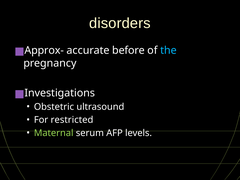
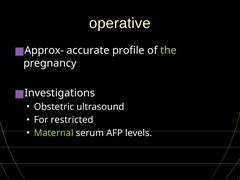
disorders: disorders -> operative (120, 23)
before: before -> profile (128, 50)
the colour: light blue -> light green (168, 50)
